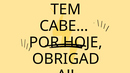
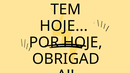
CABE: CABE -> HOJE (64, 26)
